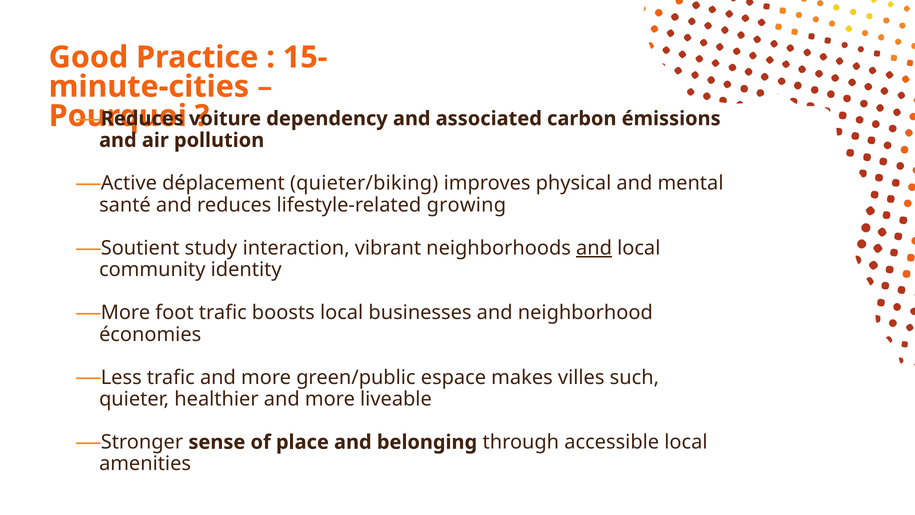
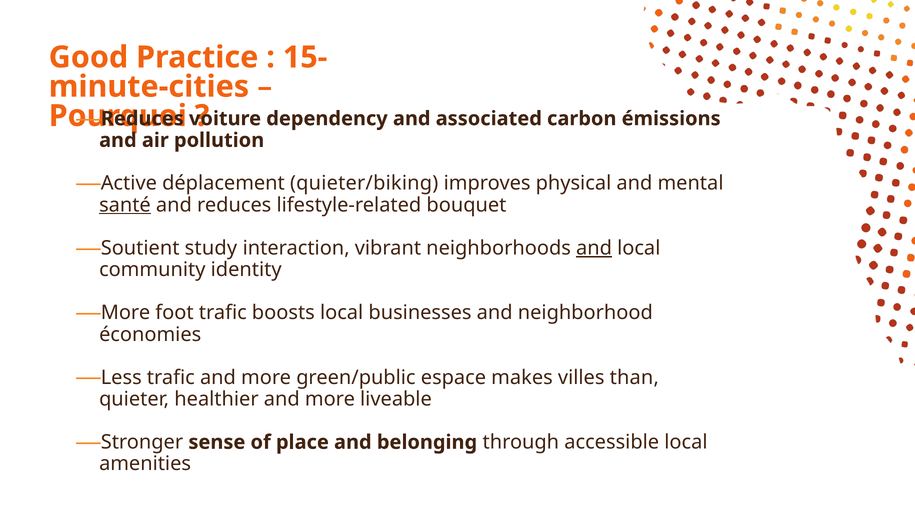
santé underline: none -> present (125, 205)
growing: growing -> bouquet (466, 205)
such: such -> than (634, 377)
